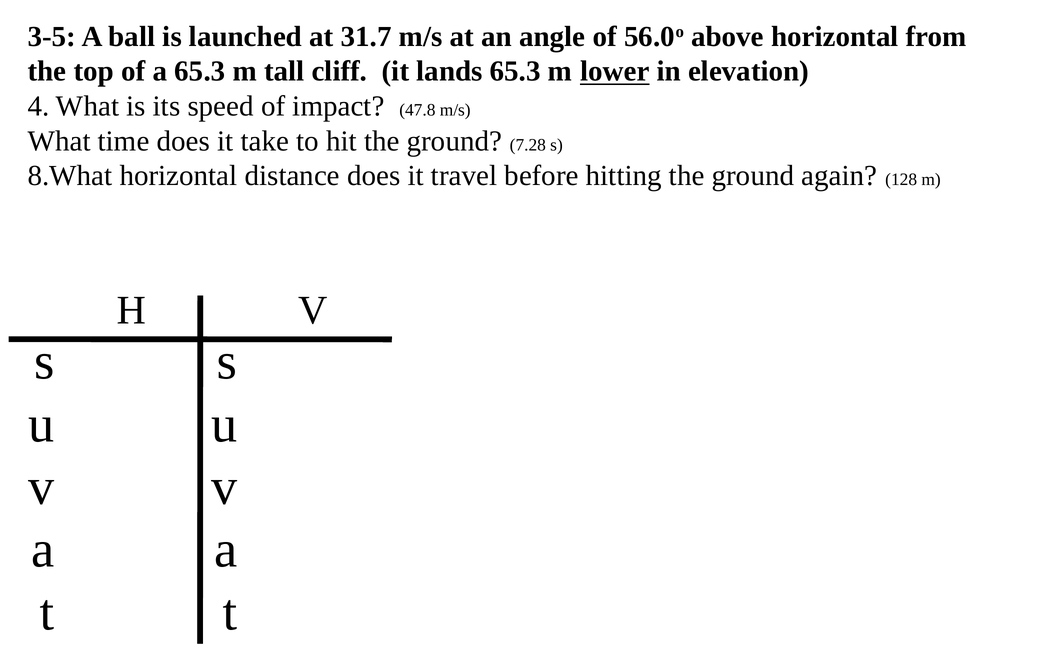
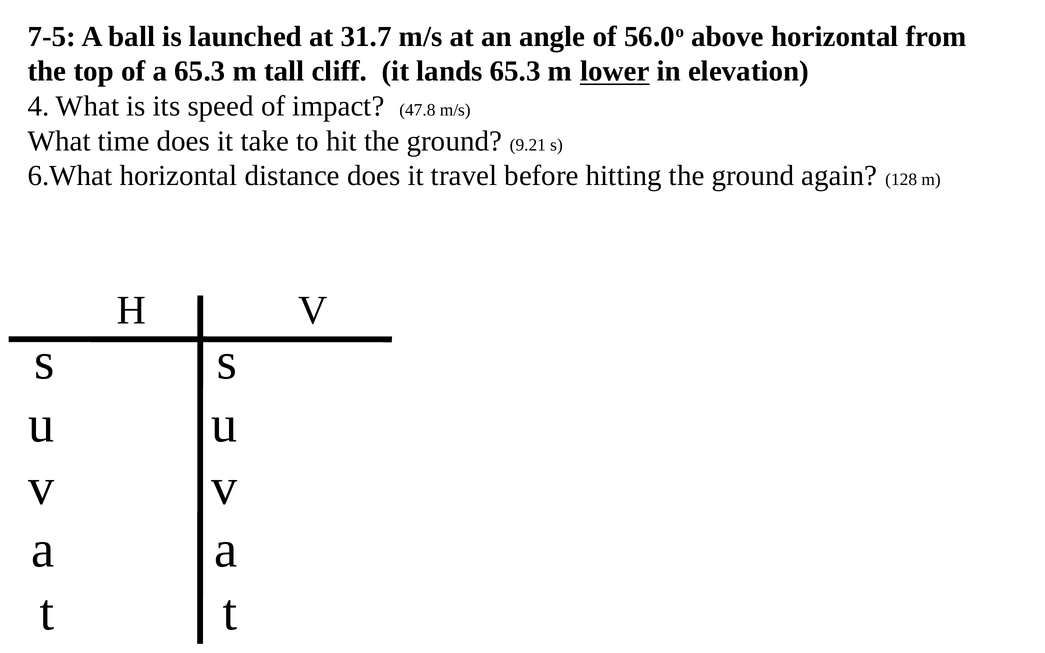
3-5: 3-5 -> 7-5 (52, 36)
7.28: 7.28 -> 9.21 (528, 145)
8.What: 8.What -> 6.What (70, 176)
